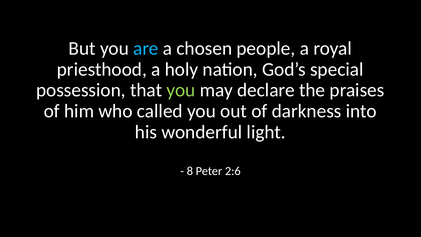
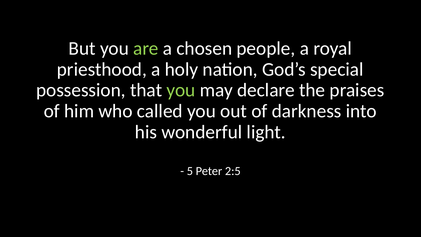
are colour: light blue -> light green (146, 49)
8: 8 -> 5 (190, 171)
2:6: 2:6 -> 2:5 (233, 171)
